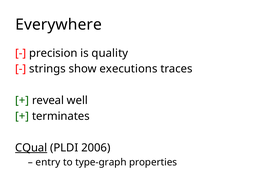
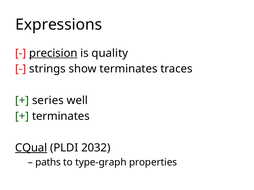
Everywhere: Everywhere -> Expressions (59, 25)
precision underline: none -> present (53, 53)
show executions: executions -> terminates (128, 69)
reveal: reveal -> series (48, 101)
2006: 2006 -> 2032 (96, 148)
entry: entry -> paths (48, 163)
